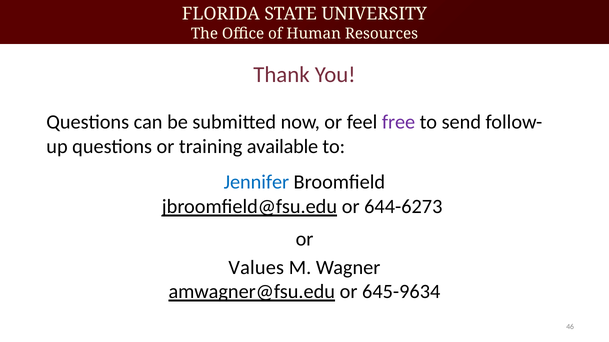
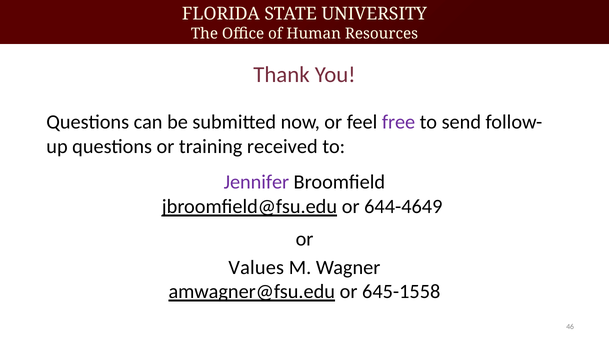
available: available -> received (282, 147)
Jennifer colour: blue -> purple (256, 183)
644-6273: 644-6273 -> 644-4649 (403, 207)
645-9634: 645-9634 -> 645-1558 (401, 292)
